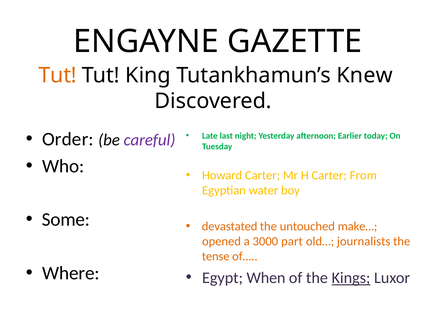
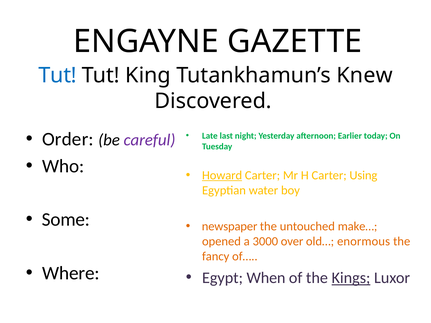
Tut colour: orange -> blue (58, 75)
Howard underline: none -> present (222, 175)
From: From -> Using (363, 175)
devastated: devastated -> newspaper (230, 226)
part: part -> over (292, 242)
journalists: journalists -> enormous (364, 242)
tense: tense -> fancy (216, 257)
